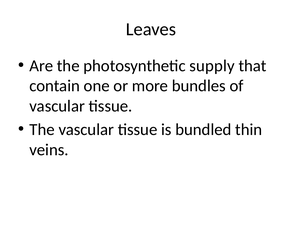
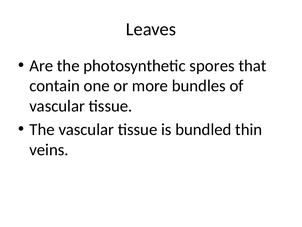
supply: supply -> spores (212, 66)
